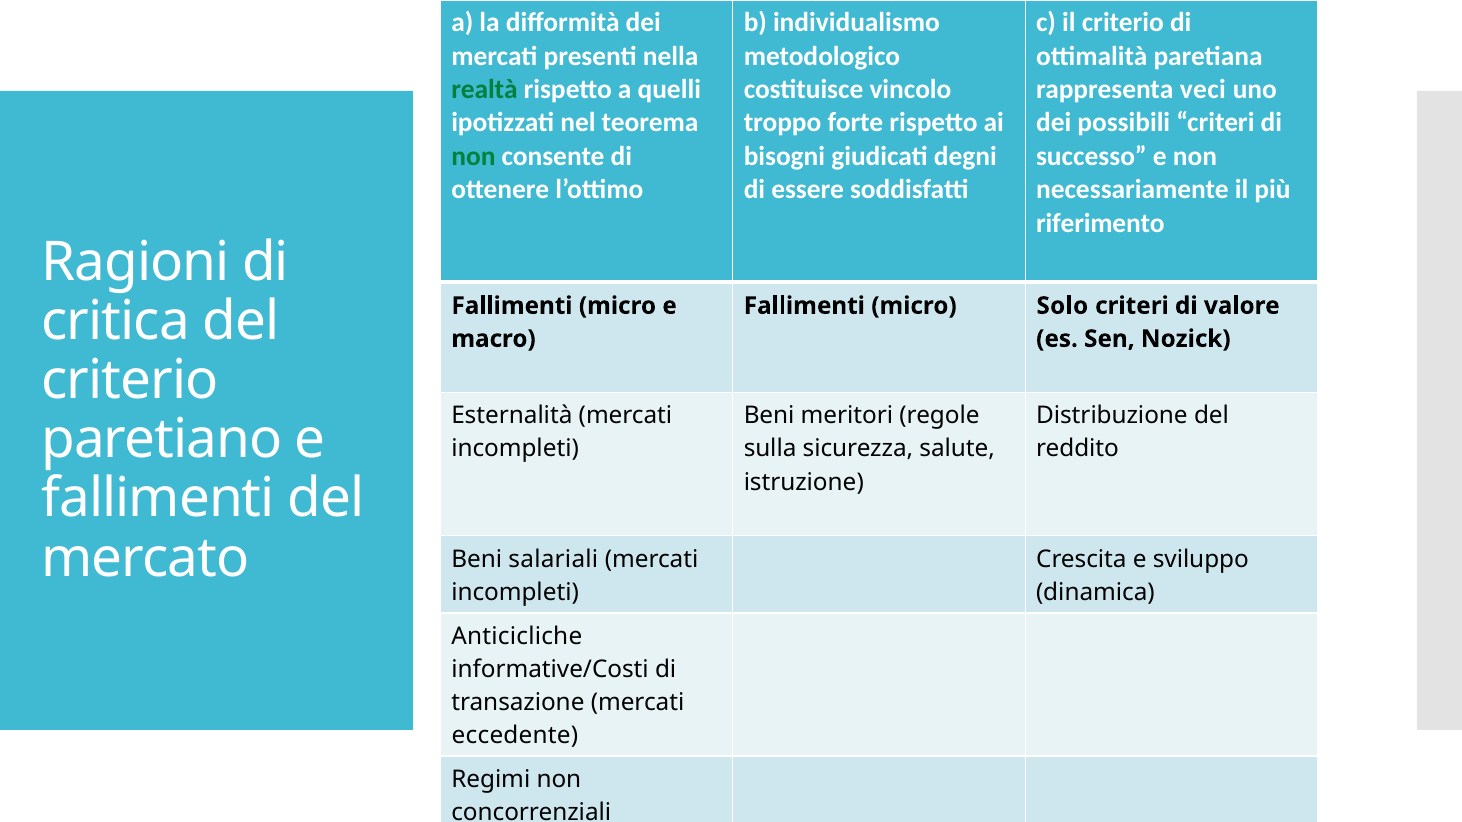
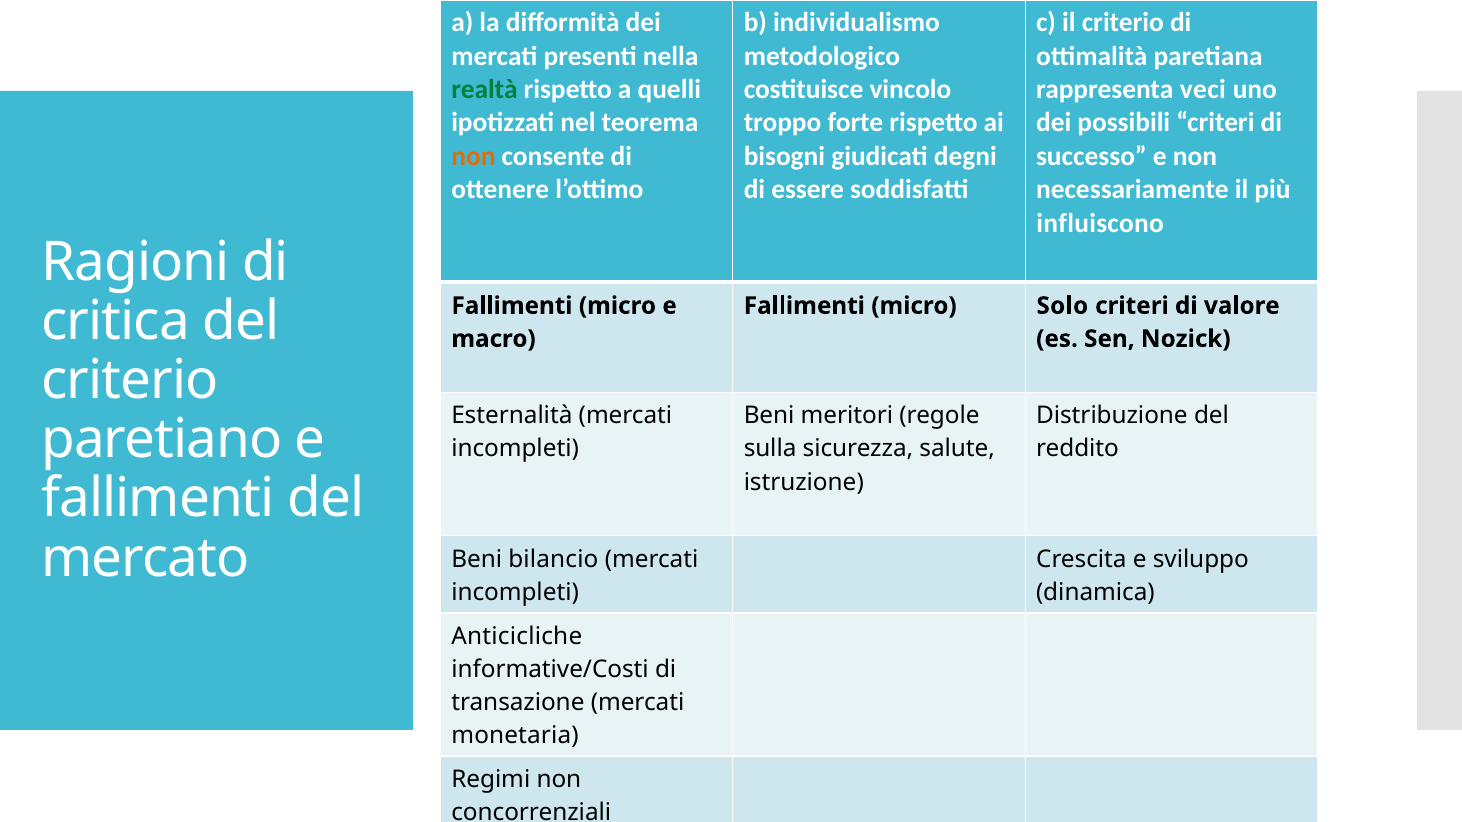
non colour: green -> orange (473, 156)
riferimento: riferimento -> influiscono (1100, 223)
salariali: salariali -> bilancio (553, 559)
eccedente: eccedente -> monetaria (515, 736)
